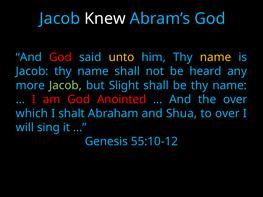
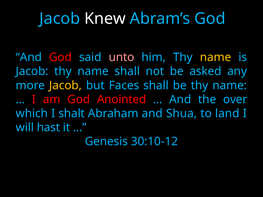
unto colour: yellow -> pink (121, 57)
heard: heard -> asked (205, 71)
Jacob colour: light green -> yellow (66, 85)
Slight: Slight -> Faces (124, 85)
to over: over -> land (227, 114)
sing: sing -> hast (48, 128)
55:10-12: 55:10-12 -> 30:10-12 (154, 142)
